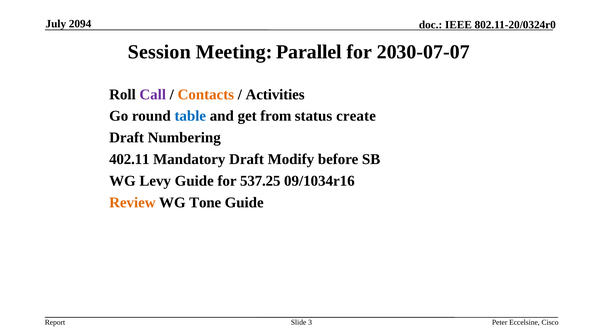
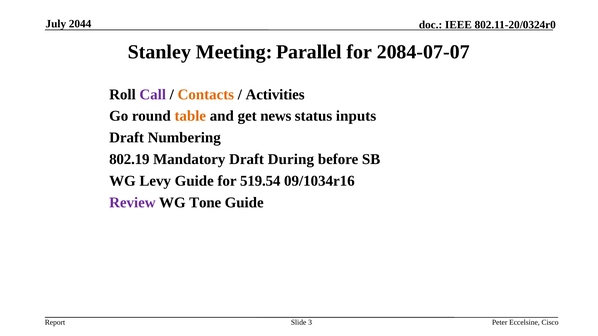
2094: 2094 -> 2044 (80, 24)
Session: Session -> Stanley (159, 52)
2030-07-07: 2030-07-07 -> 2084-07-07 (423, 52)
table colour: blue -> orange (190, 116)
from: from -> news (276, 116)
create: create -> inputs (356, 116)
402.11: 402.11 -> 802.19 (129, 160)
Modify: Modify -> During (291, 160)
537.25: 537.25 -> 519.54 (260, 181)
Review colour: orange -> purple (132, 203)
